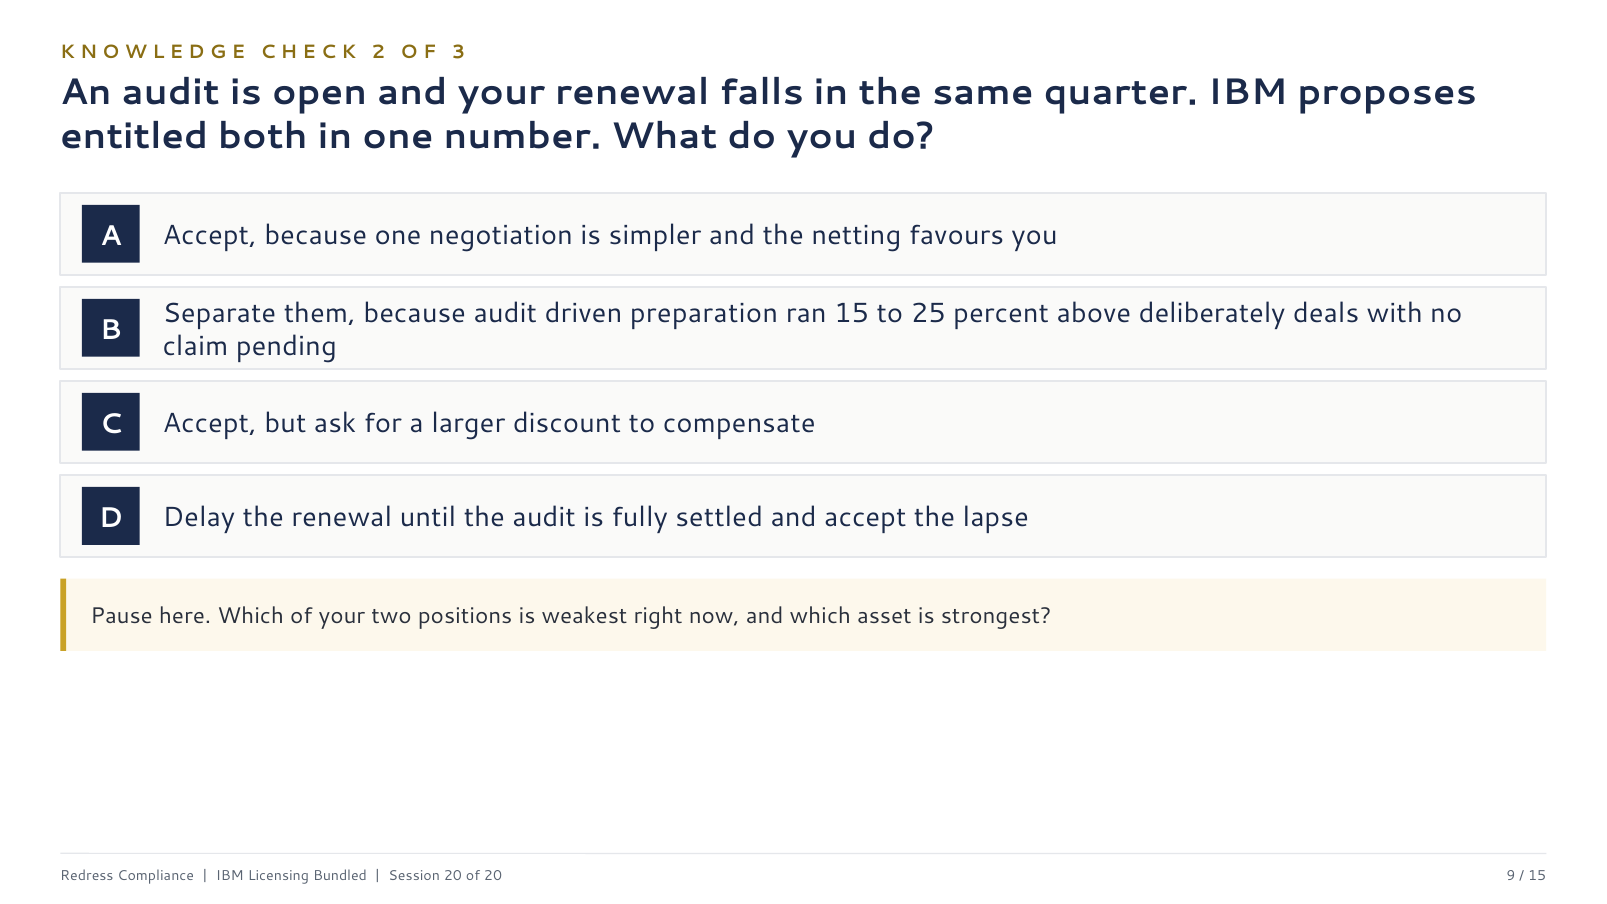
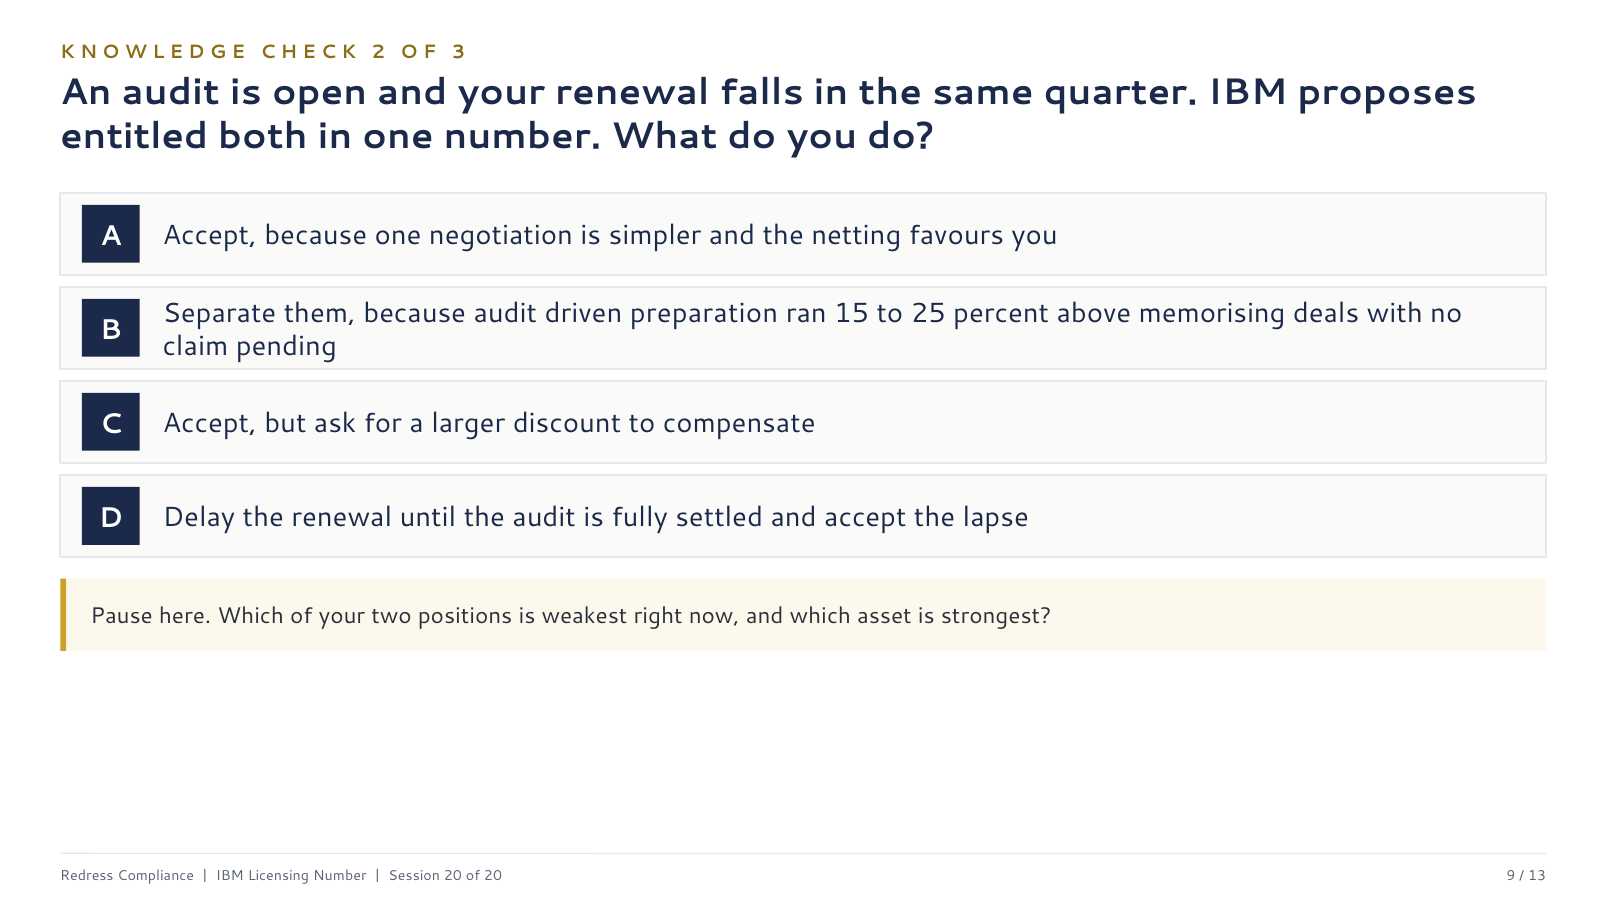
deliberately: deliberately -> memorising (1212, 313)
Licensing Bundled: Bundled -> Number (340, 876)
15: 15 -> 13 (1537, 876)
